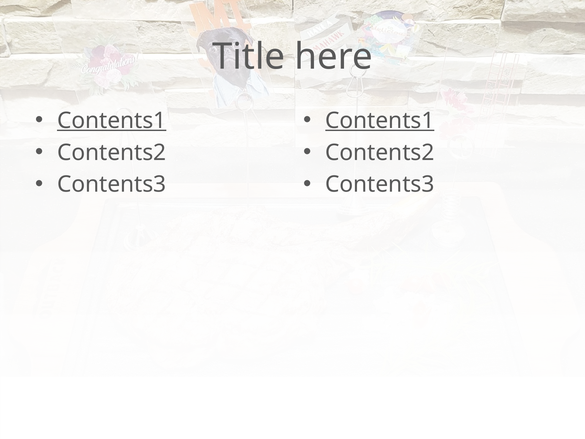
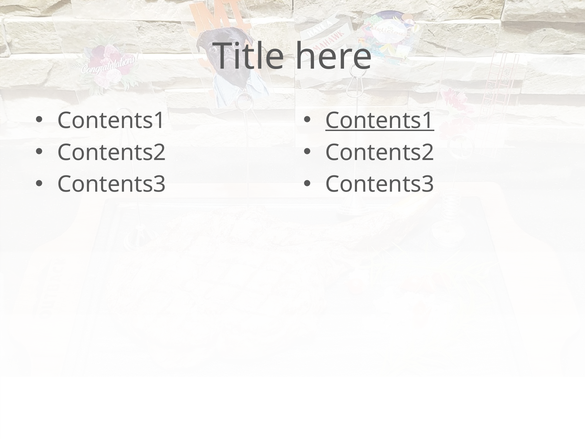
Contents1 underline: present -> none (112, 121)
